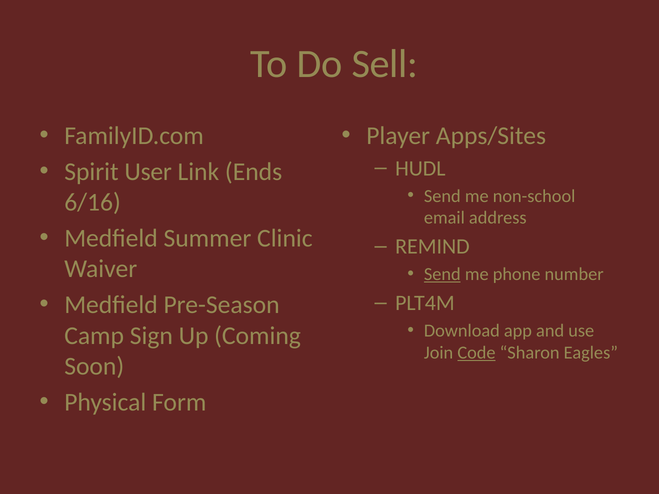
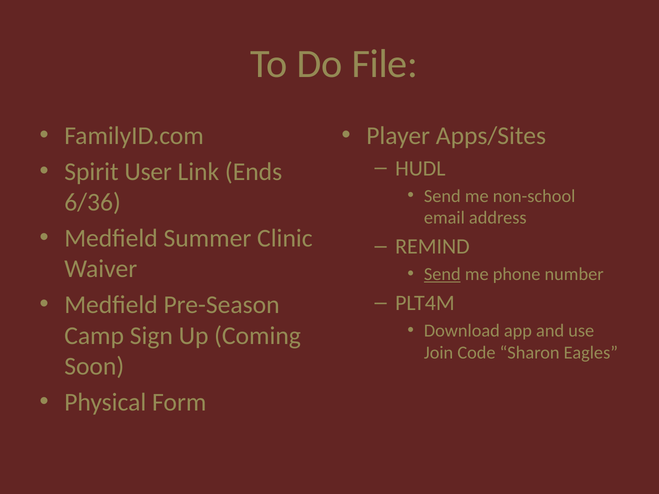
Sell: Sell -> File (385, 64)
6/16: 6/16 -> 6/36 (93, 202)
Code underline: present -> none (476, 353)
